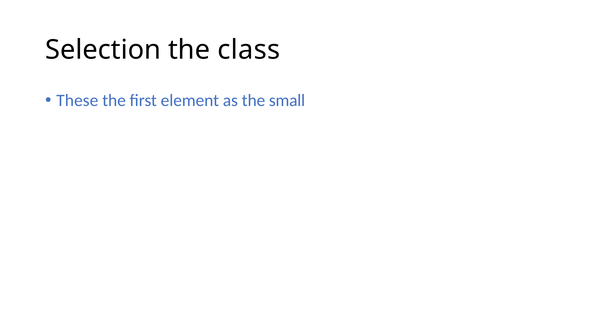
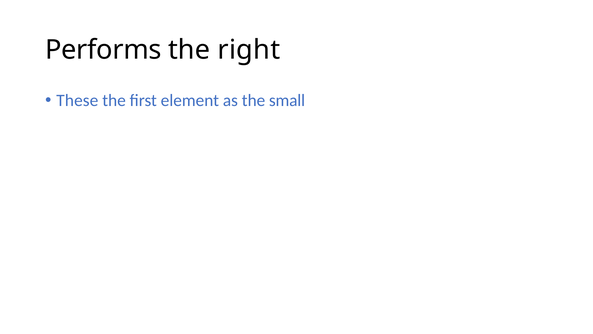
Selection: Selection -> Performs (103, 50)
class: class -> right (249, 50)
